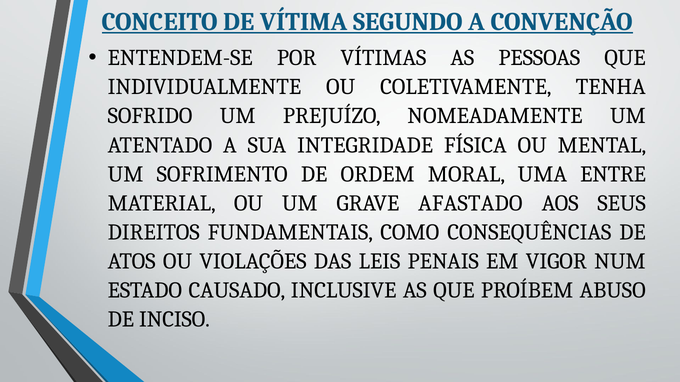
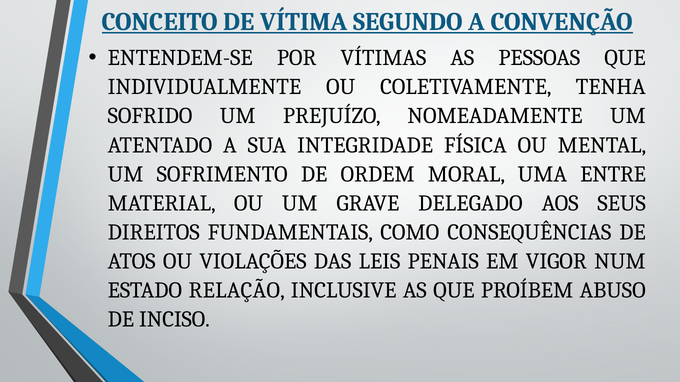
AFASTADO: AFASTADO -> DELEGADO (470, 203)
CAUSADO: CAUSADO -> RELAÇÃO (237, 291)
